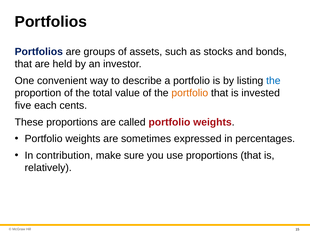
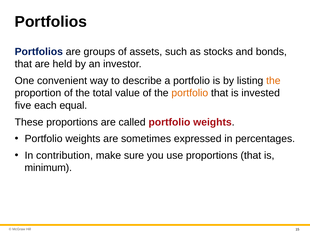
the colour: blue -> orange (273, 81)
cents: cents -> equal (73, 106)
relatively: relatively -> minimum (48, 168)
